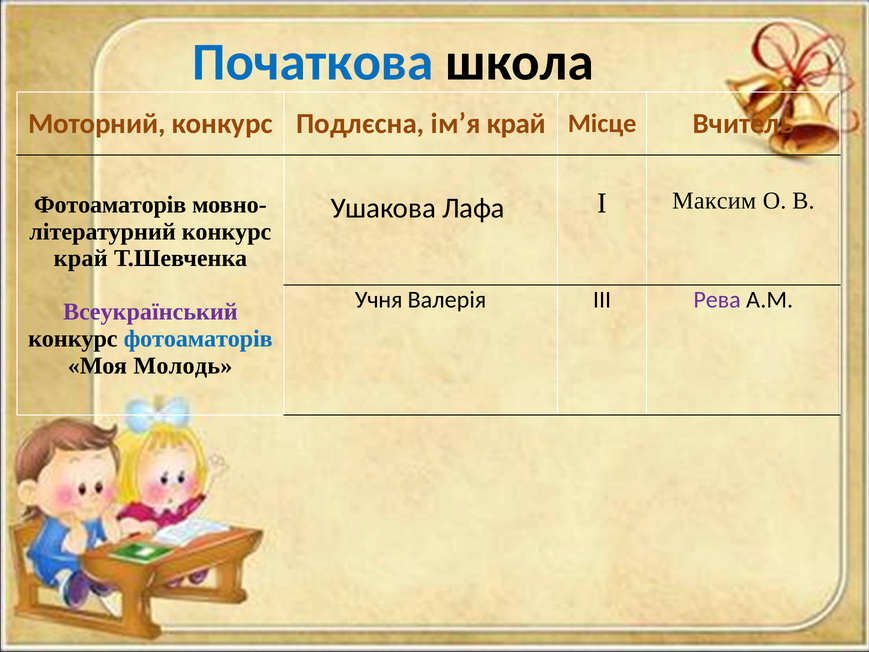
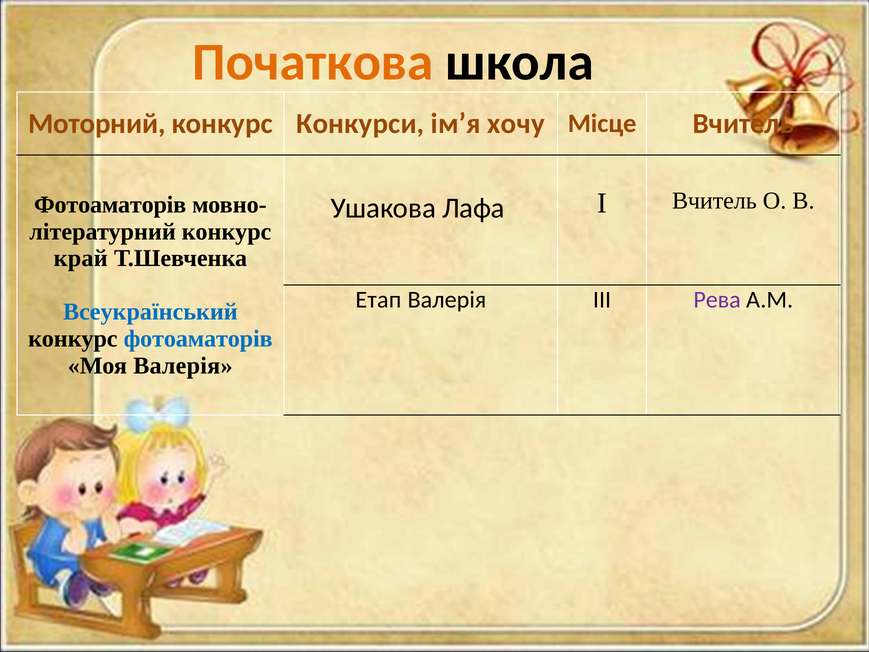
Початкова colour: blue -> orange (313, 62)
Подлєсна: Подлєсна -> Конкурси (360, 124)
ім’я край: край -> хочу (516, 124)
І Максим: Максим -> Вчитель (714, 200)
Учня: Учня -> Етап (378, 300)
Всеукраїнський colour: purple -> blue (150, 312)
Моя Молодь: Молодь -> Валерія (183, 365)
